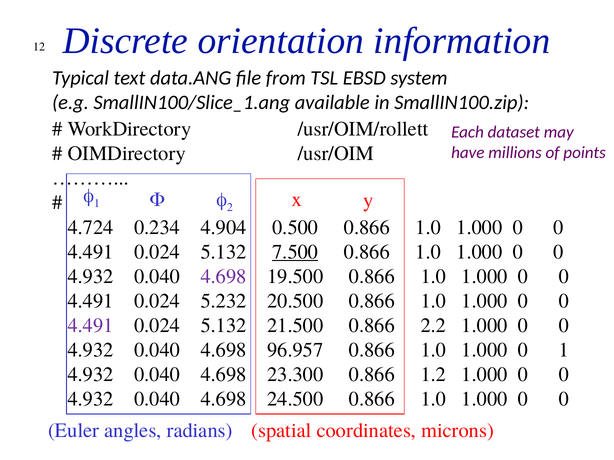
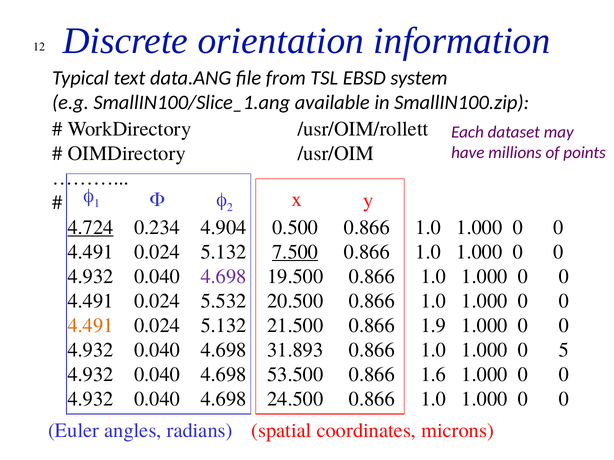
4.724 underline: none -> present (91, 228)
5.232: 5.232 -> 5.532 (224, 301)
4.491 colour: purple -> orange (91, 326)
2.2: 2.2 -> 1.9 (433, 326)
96.957: 96.957 -> 31.893 (295, 350)
0 1: 1 -> 5 (564, 350)
23.300: 23.300 -> 53.500 (295, 375)
1.2: 1.2 -> 1.6 (433, 375)
